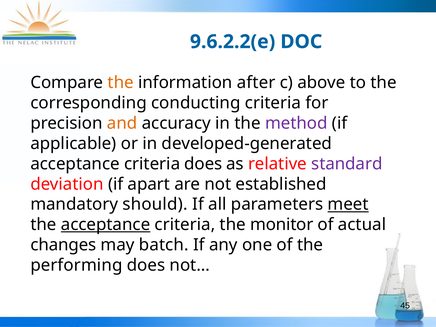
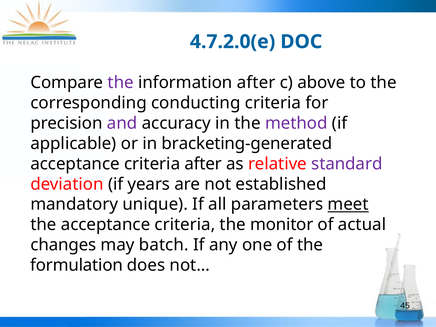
9.6.2.2(e: 9.6.2.2(e -> 4.7.2.0(e (233, 42)
the colour: orange -> purple (121, 83)
and colour: orange -> purple (122, 123)
developed-generated: developed-generated -> bracketing-generated (247, 143)
criteria does: does -> after (203, 164)
apart: apart -> years (149, 184)
should: should -> unique (155, 204)
acceptance underline: present -> none (106, 225)
performing: performing -> formulation (77, 265)
